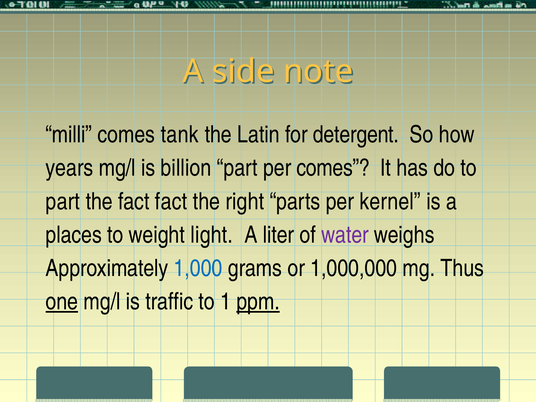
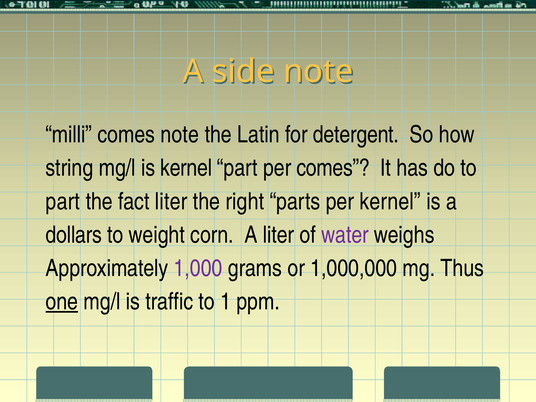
comes tank: tank -> note (180, 135)
years: years -> string (69, 168)
is billion: billion -> kernel (186, 168)
fact fact: fact -> liter (171, 201)
places: places -> dollars (74, 235)
light: light -> corn (212, 235)
1,000 colour: blue -> purple (198, 268)
ppm underline: present -> none (258, 302)
